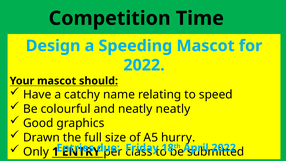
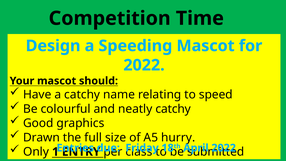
neatly neatly: neatly -> catchy (173, 109)
